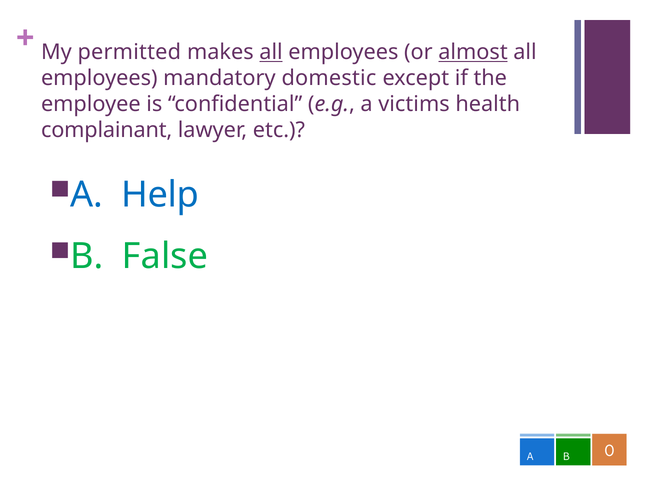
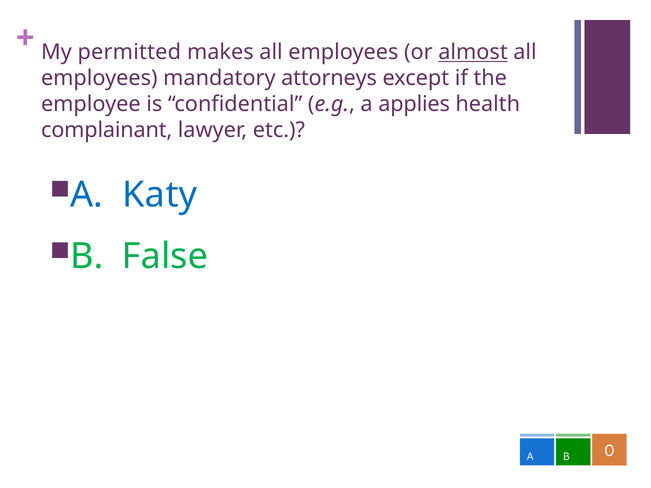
all underline: present -> none (271, 52)
domestic: domestic -> attorneys (329, 78)
victims: victims -> applies (414, 104)
Help: Help -> Katy (160, 195)
